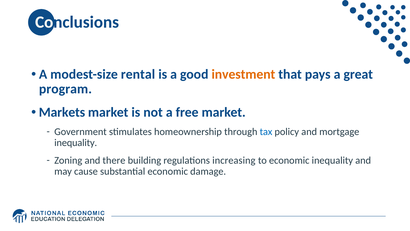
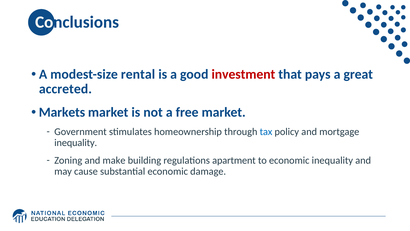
investment colour: orange -> red (243, 74)
program: program -> accreted (65, 89)
there: there -> make (114, 160)
increasing: increasing -> apartment (234, 160)
